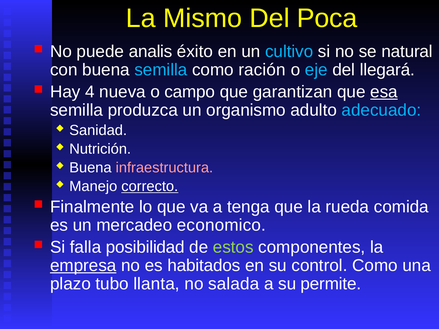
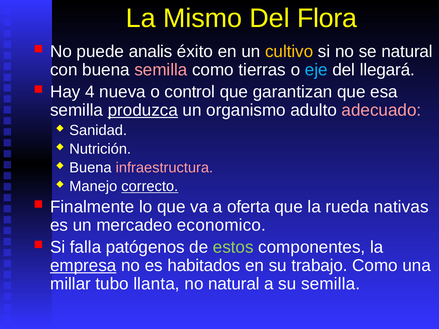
Poca: Poca -> Flora (327, 18)
cultivo colour: light blue -> yellow (289, 52)
semilla colour: light blue -> pink (161, 70)
ración: ración -> tierras (262, 70)
campo: campo -> control (190, 92)
esa underline: present -> none (384, 92)
produzca underline: none -> present (143, 110)
adecuado colour: light blue -> pink (381, 110)
tenga: tenga -> oferta (248, 207)
comida: comida -> nativas (401, 207)
posibilidad: posibilidad -> patógenos (145, 247)
control: control -> trabajo (319, 266)
plazo: plazo -> millar (70, 284)
no salada: salada -> natural (234, 284)
su permite: permite -> semilla (331, 284)
